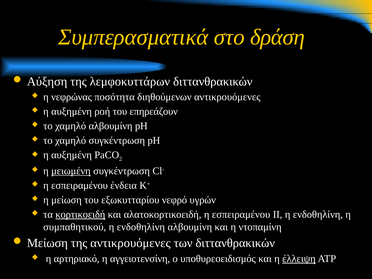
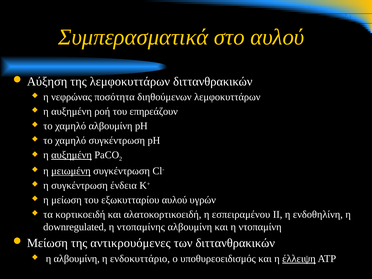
στο δράση: δράση -> αυλού (277, 37)
διηθούμενων αντικρουόμενες: αντικρουόμενες -> λεμφοκυττάρων (227, 97)
αυξημένη underline: none -> present (72, 155)
εσπειραμένου: εσπειραμένου -> συγκέντρωση (79, 186)
εξωκυτταρίου νεφρό: νεφρό -> αυλού (175, 200)
κορτικοειδή underline: present -> none (80, 214)
συμπαθητικού: συμπαθητικού -> downregulated (75, 227)
ενδοθηλίνη: ενδοθηλίνη -> ντοπαμίνης (141, 227)
η αρτηριακό: αρτηριακό -> αλβουμίνη (77, 259)
αγγειοτενσίνη: αγγειοτενσίνη -> ενδοκυττάριο (140, 259)
